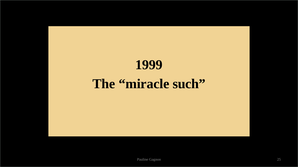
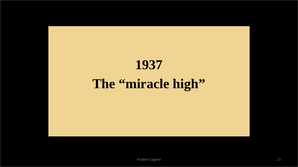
1999: 1999 -> 1937 (149, 65)
such: such -> high (189, 84)
